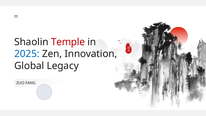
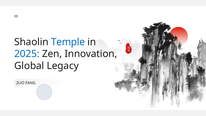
Temple colour: red -> blue (68, 42)
